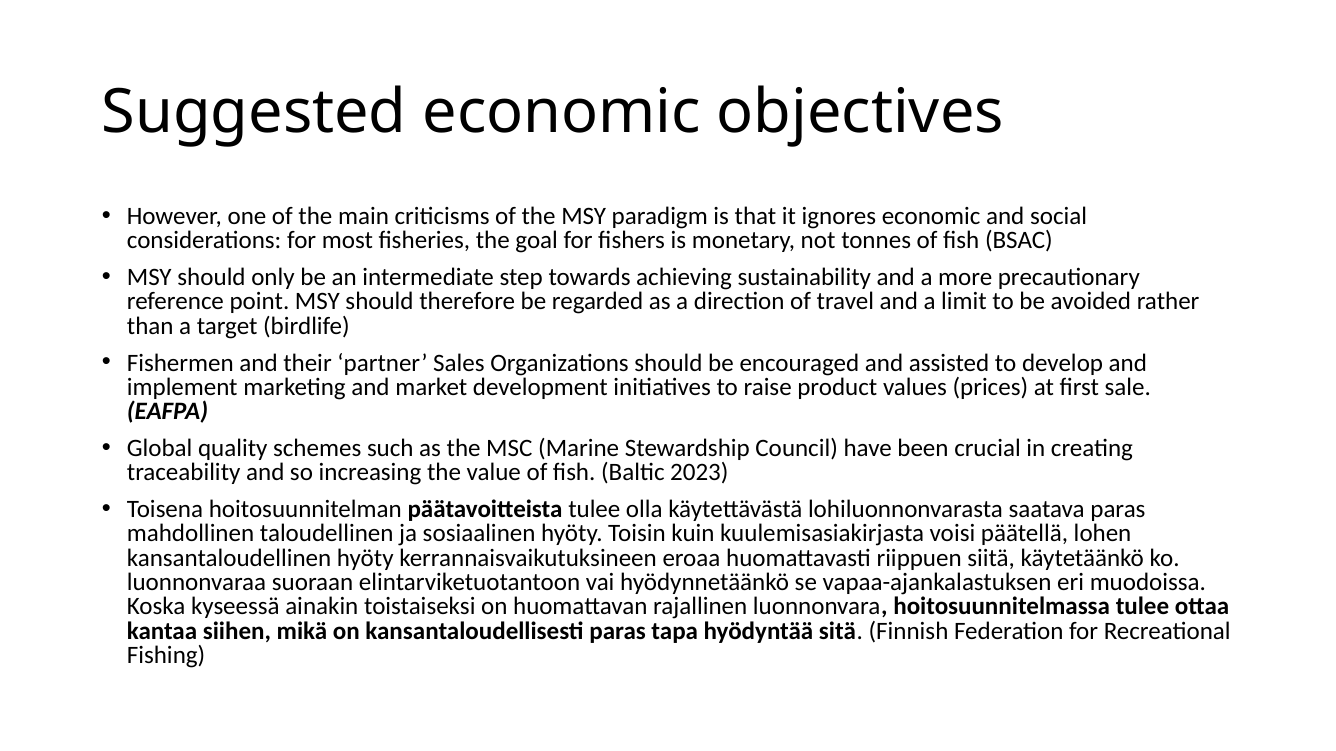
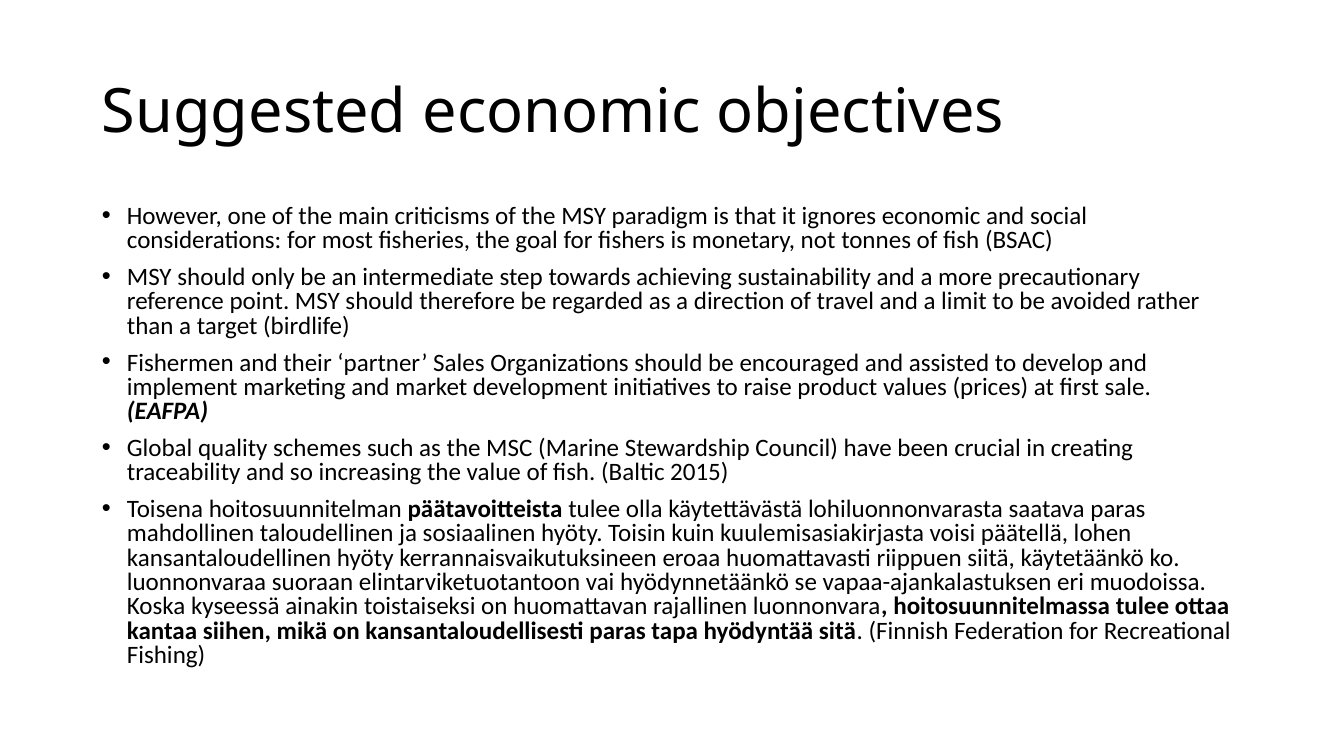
2023: 2023 -> 2015 (699, 473)
